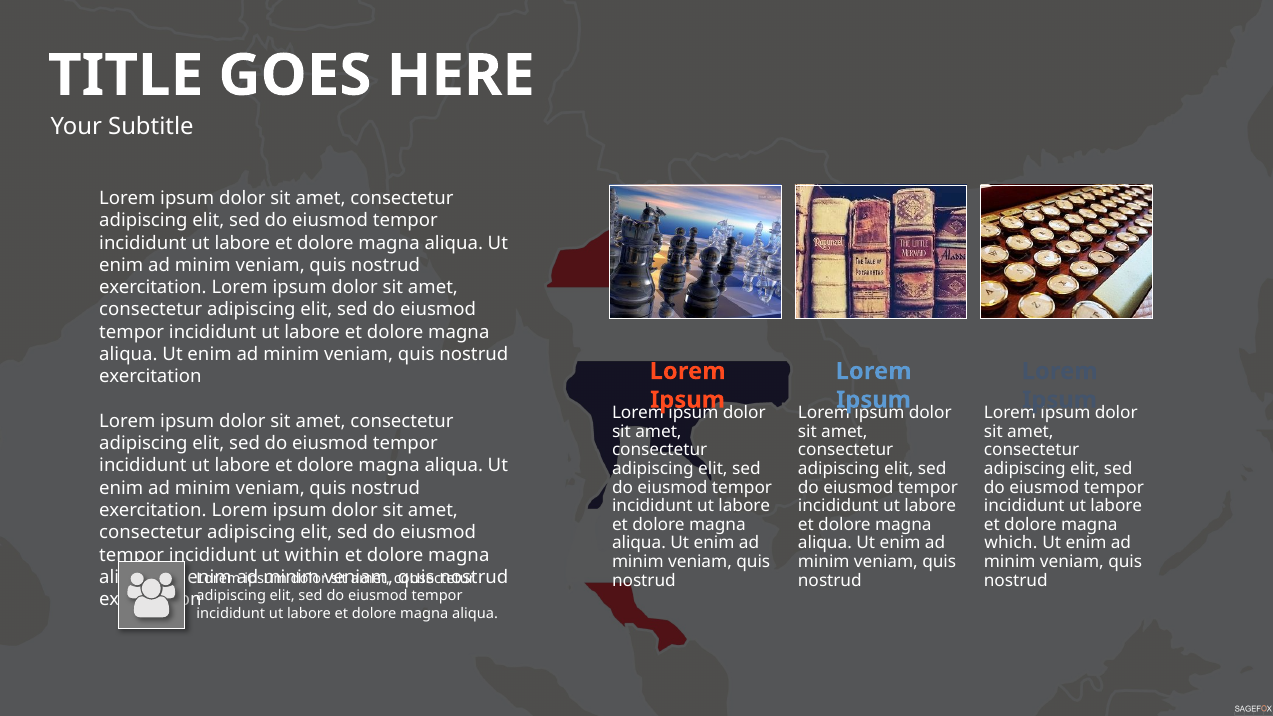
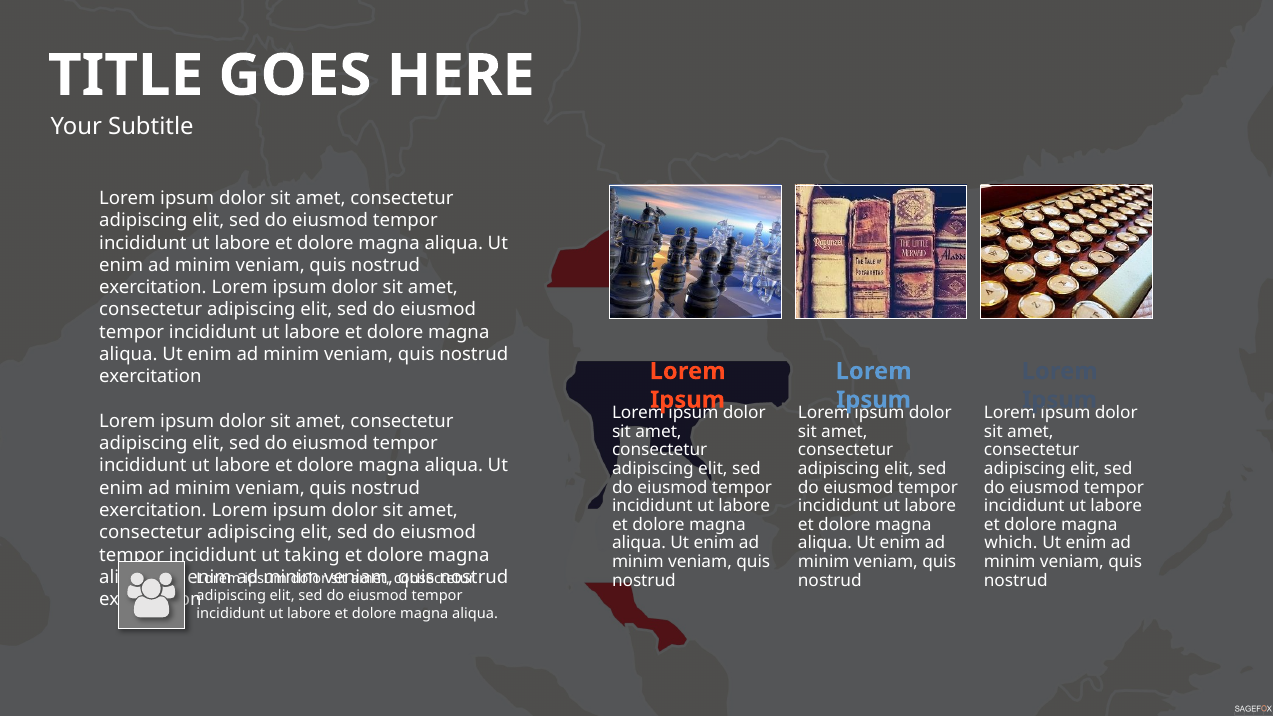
within: within -> taking (312, 555)
